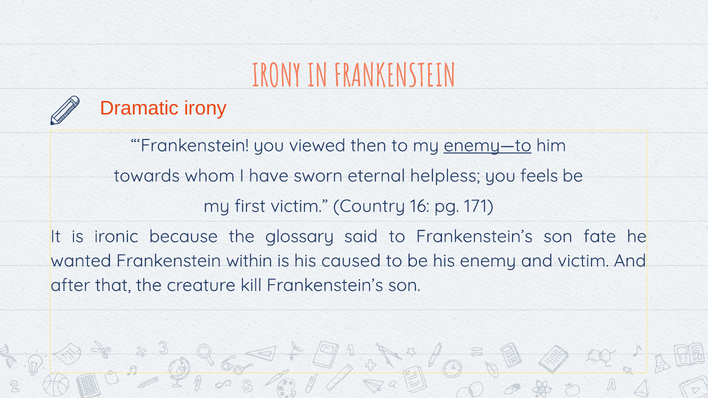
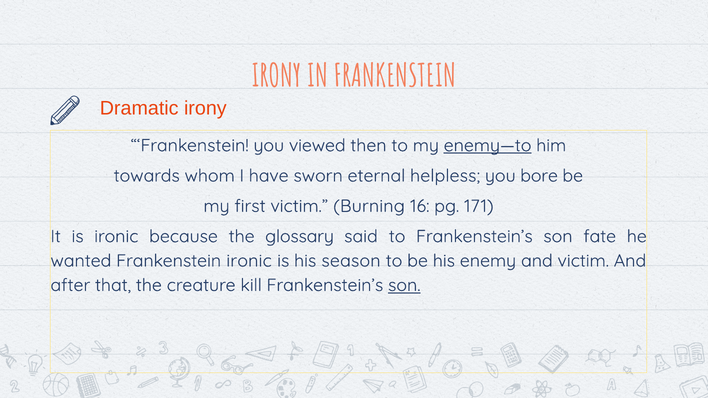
feels: feels -> bore (539, 176)
Country: Country -> Burning (369, 206)
Frankenstein within: within -> ironic (249, 261)
caused: caused -> season (351, 261)
son underline: none -> present (404, 285)
